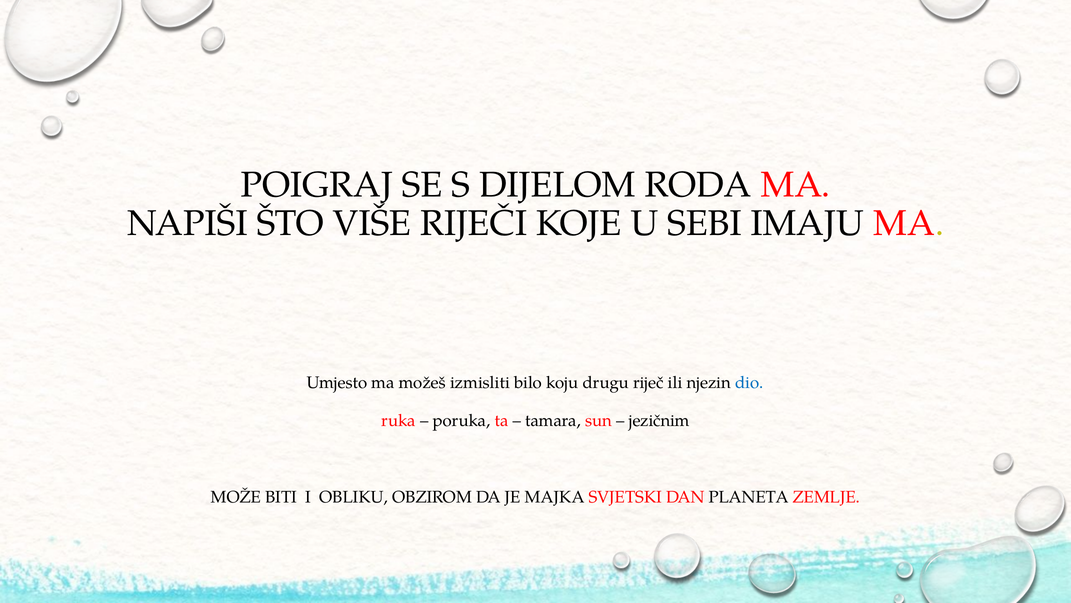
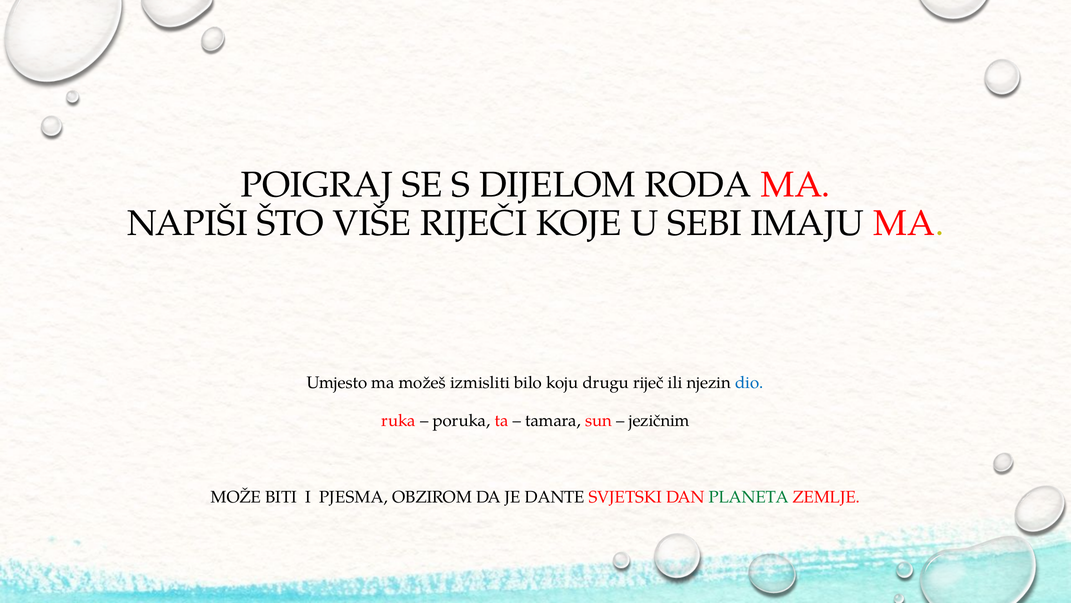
OBLIKU: OBLIKU -> PJESMA (354, 497)
MAJKA: MAJKA -> DANTE (555, 497)
PLANETA colour: black -> green (749, 497)
